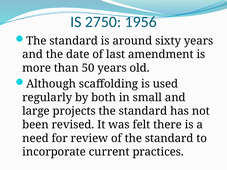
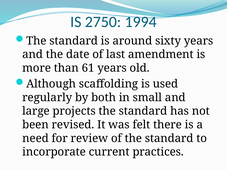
1956: 1956 -> 1994 (141, 22)
50: 50 -> 61 (88, 68)
